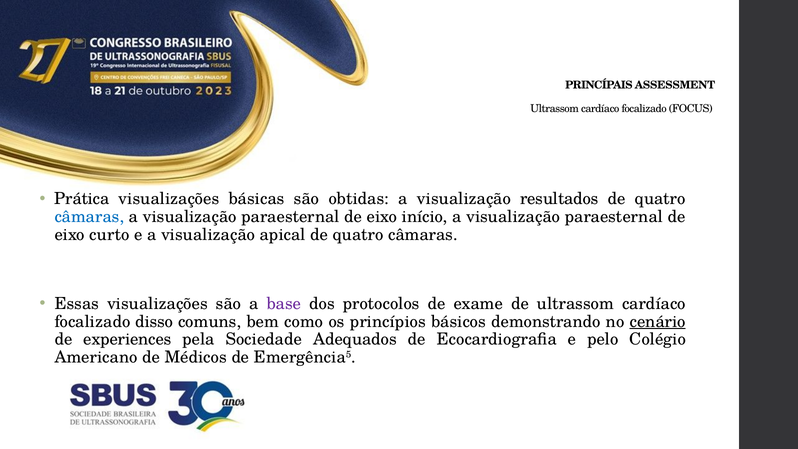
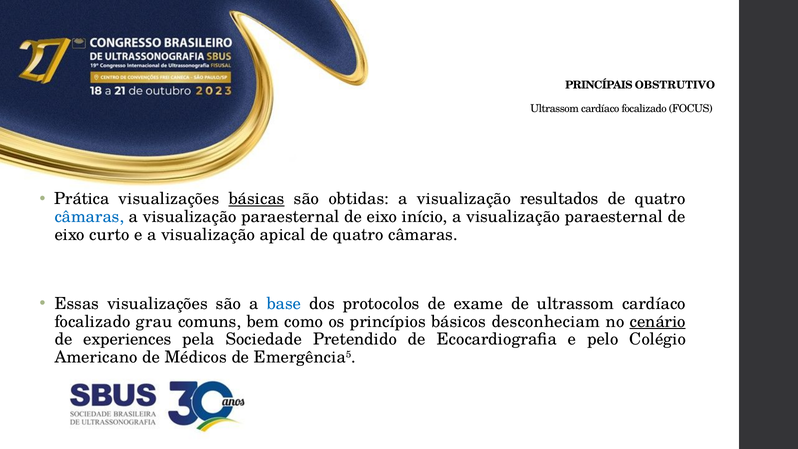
ASSESSMENT: ASSESSMENT -> OBSTRUTIVO (675, 85)
básicas underline: none -> present (257, 199)
base colour: purple -> blue (284, 303)
disso: disso -> grau (154, 321)
demonstrando: demonstrando -> desconheciam (546, 321)
Adequados: Adequados -> Pretendido (355, 339)
